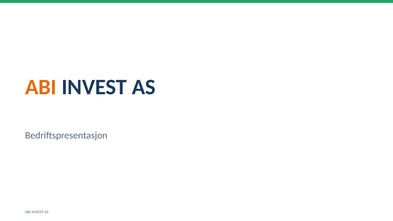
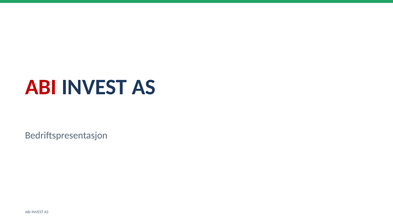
ABI colour: orange -> red (41, 87)
